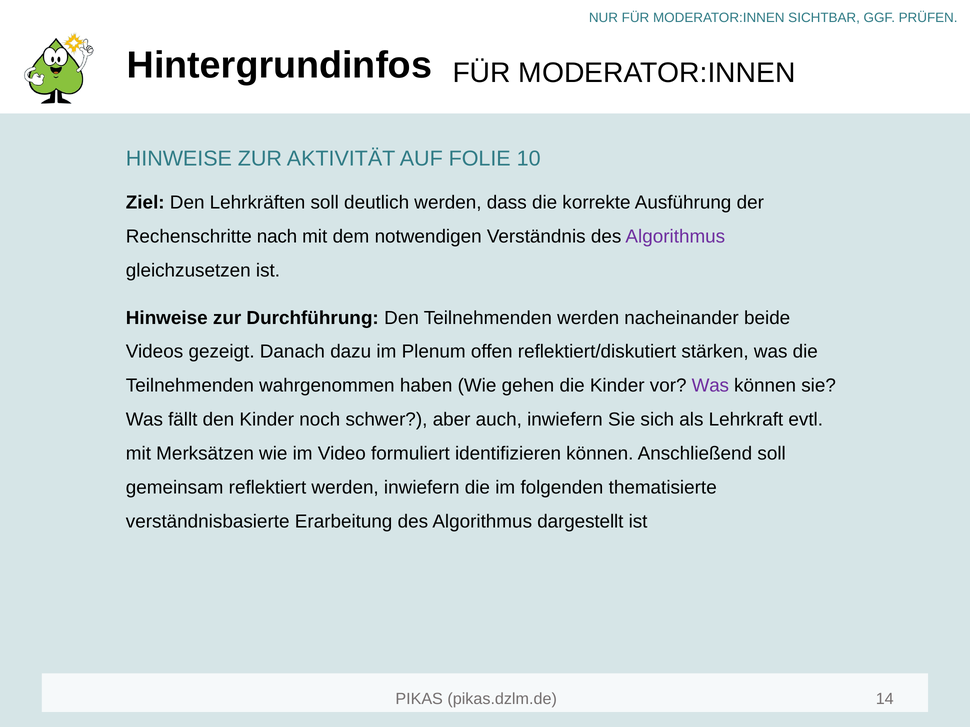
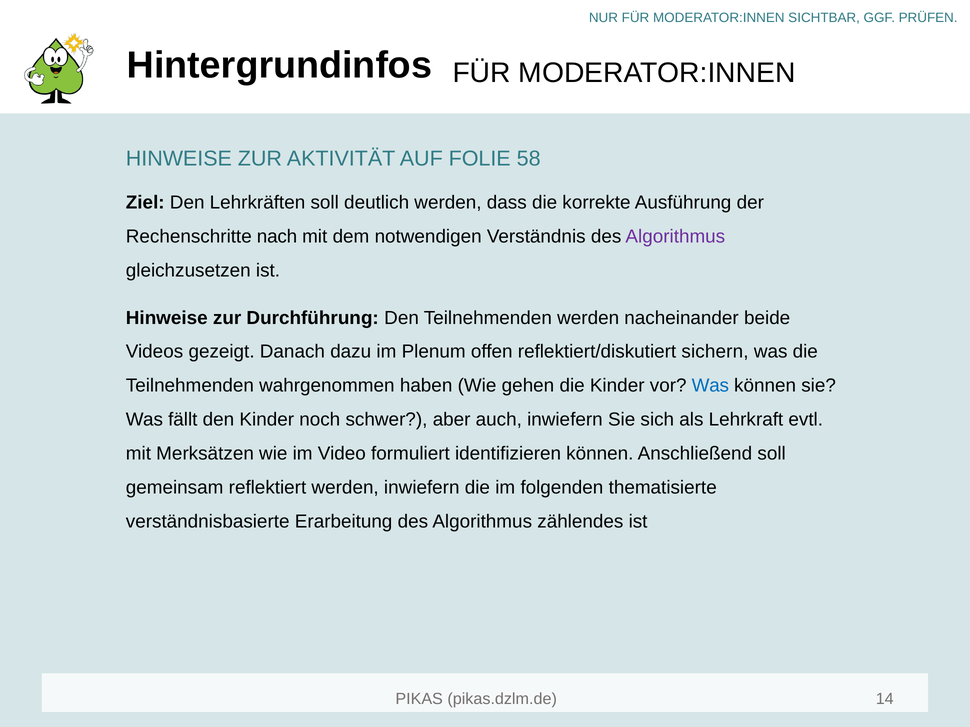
10: 10 -> 58 (529, 159)
stärken: stärken -> sichern (715, 352)
Was colour: purple -> blue (710, 386)
dargestellt: dargestellt -> zählendes (580, 522)
